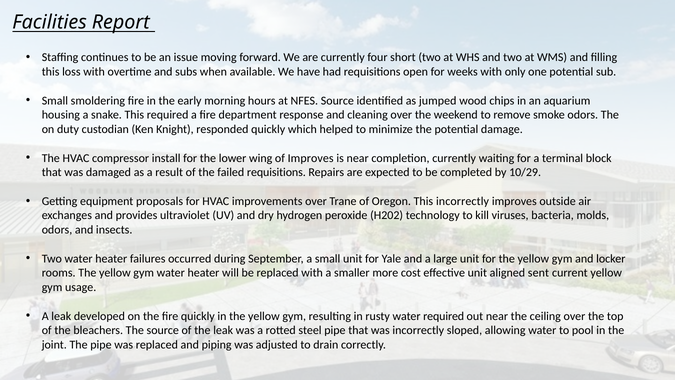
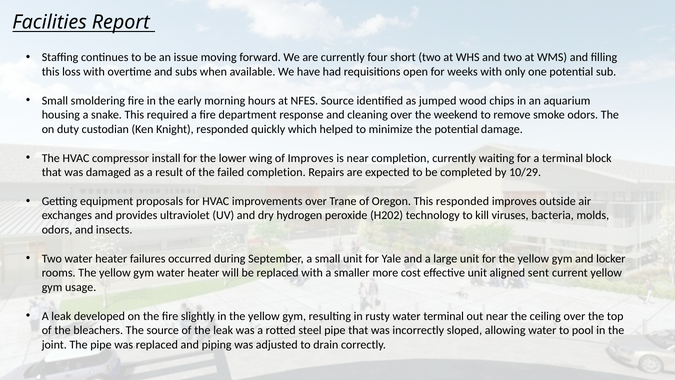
failed requisitions: requisitions -> completion (276, 172)
This incorrectly: incorrectly -> responded (463, 201)
fire quickly: quickly -> slightly (198, 316)
water required: required -> terminal (444, 316)
